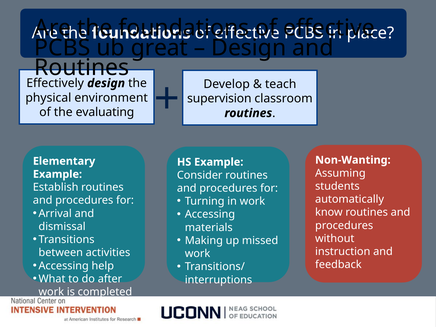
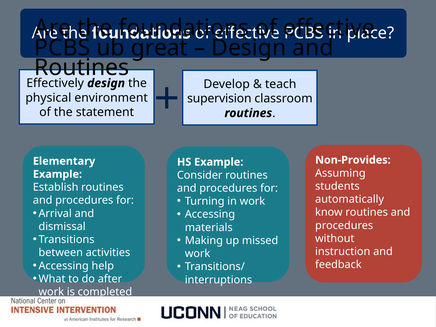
evaluating: evaluating -> statement (105, 112)
Non-Wanting: Non-Wanting -> Non-Provides (353, 160)
